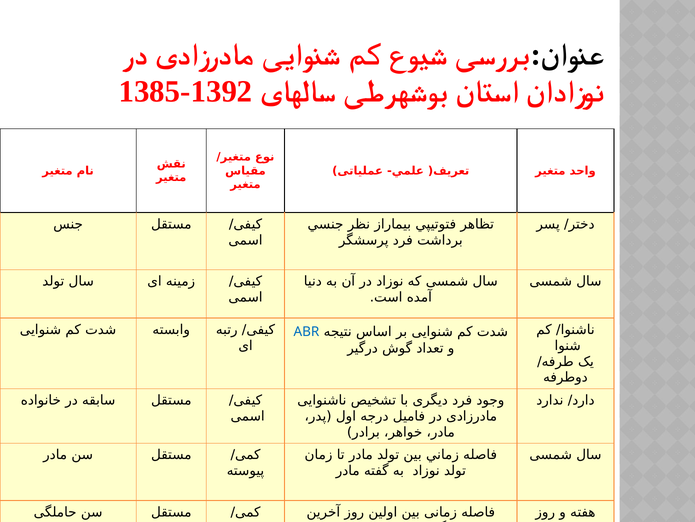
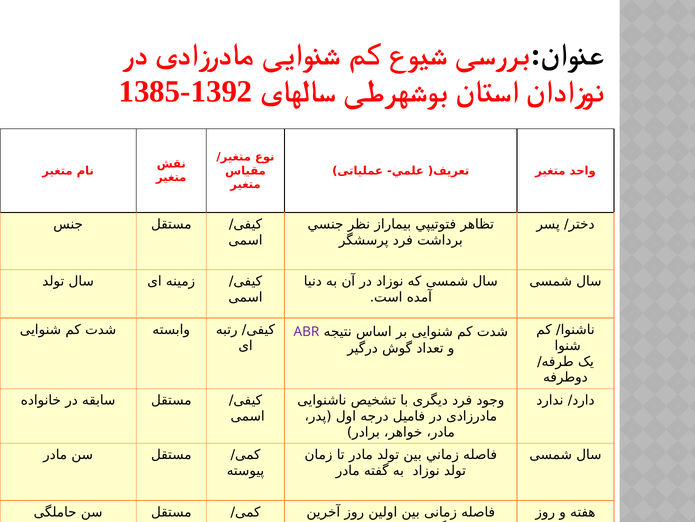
ABR colour: blue -> purple (306, 331)
